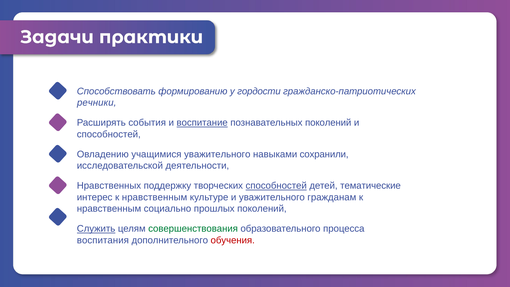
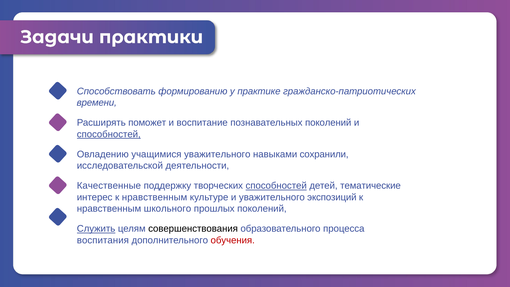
гордости: гордости -> практике (259, 91)
речники: речники -> времени (97, 103)
события: события -> поможет (147, 123)
воспитание underline: present -> none (202, 123)
способностей underline: none -> present (109, 134)
Нравственных: Нравственных -> Качественные (109, 186)
гражданам: гражданам -> экспозиций (332, 197)
социально: социально -> школьного (168, 209)
совершенствования colour: green -> black (193, 229)
